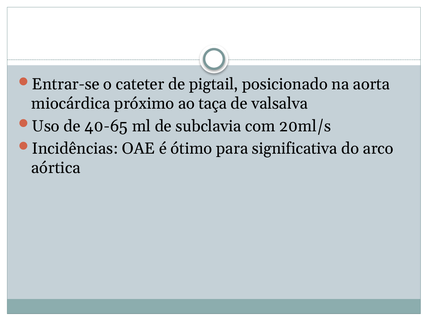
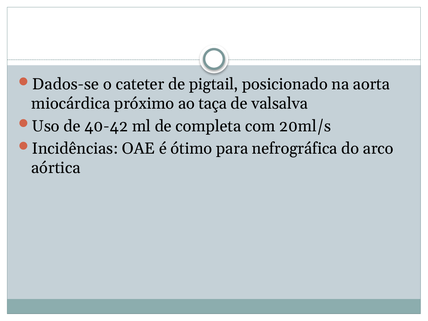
Entrar-se: Entrar-se -> Dados-se (66, 84)
40-65: 40-65 -> 40-42 (106, 126)
subclavia: subclavia -> completa (208, 126)
significativa: significativa -> nefrográfica (295, 149)
